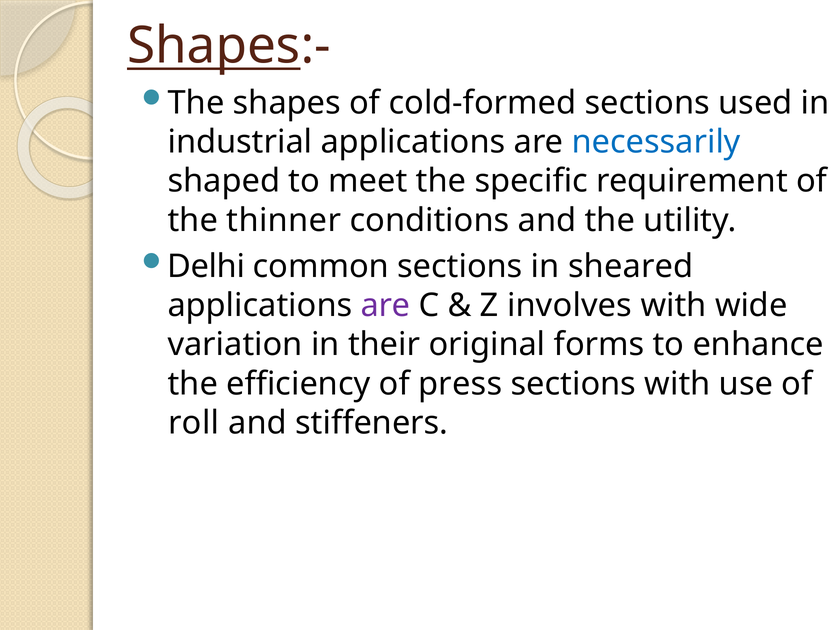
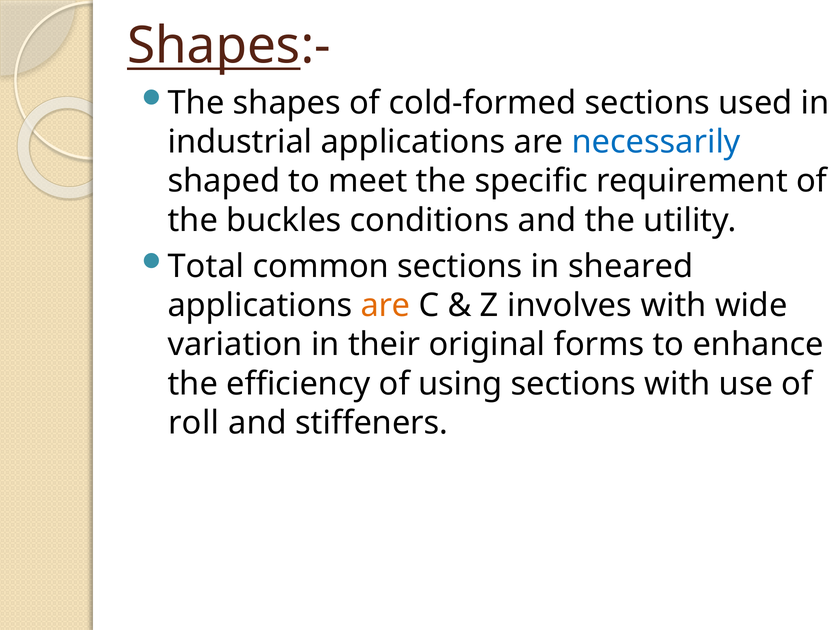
thinner: thinner -> buckles (284, 220)
Delhi: Delhi -> Total (206, 266)
are colour: purple -> orange (386, 305)
press: press -> using (460, 383)
